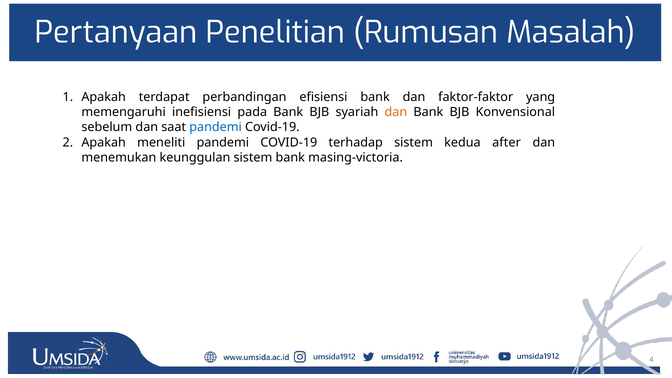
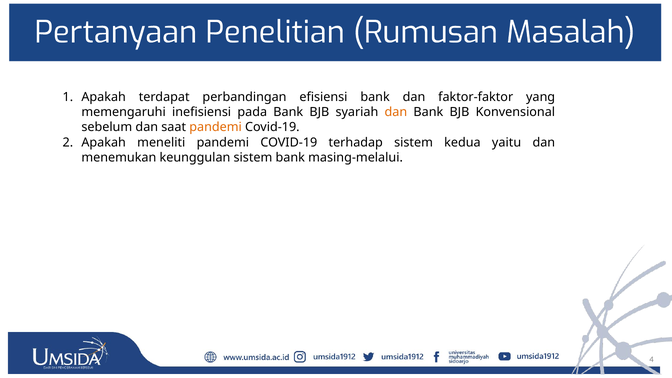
pandemi colour: blue -> orange (216, 127)
after: after -> yaitu (507, 142)
masing-victoria: masing-victoria -> masing-melalui (356, 157)
